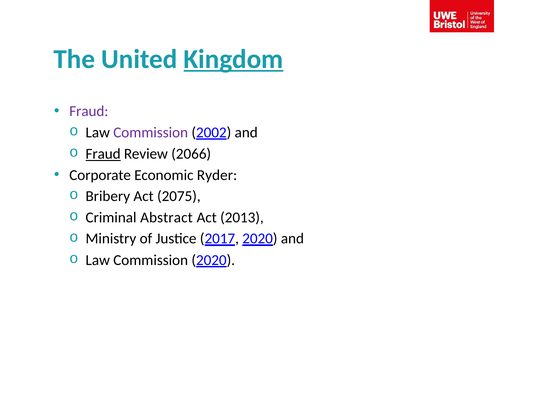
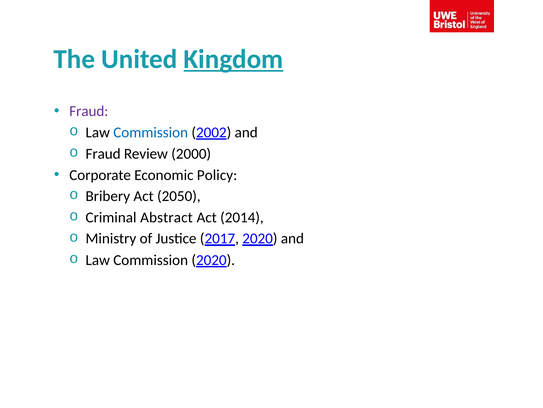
Commission colour: purple -> blue (151, 132)
Fraud underline: present -> none (103, 154)
2066: 2066 -> 2000 (191, 154)
Ryder: Ryder -> Policy (217, 175)
2075: 2075 -> 2050 (179, 196)
2013: 2013 -> 2014 (242, 217)
